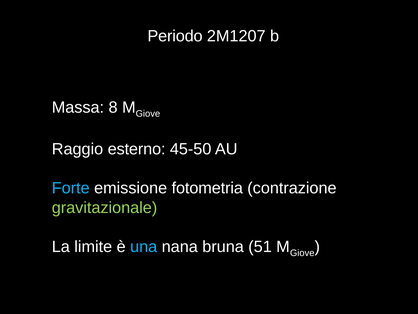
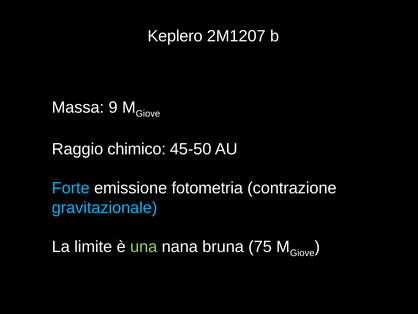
Periodo: Periodo -> Keplero (175, 36)
8: 8 -> 9 (113, 107)
esterno: esterno -> chimico (137, 149)
gravitazionale colour: light green -> light blue (105, 207)
una colour: light blue -> light green (144, 246)
51: 51 -> 75 (260, 246)
